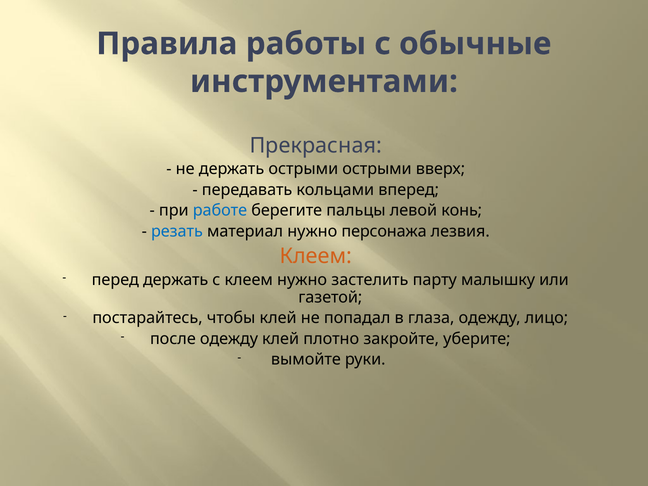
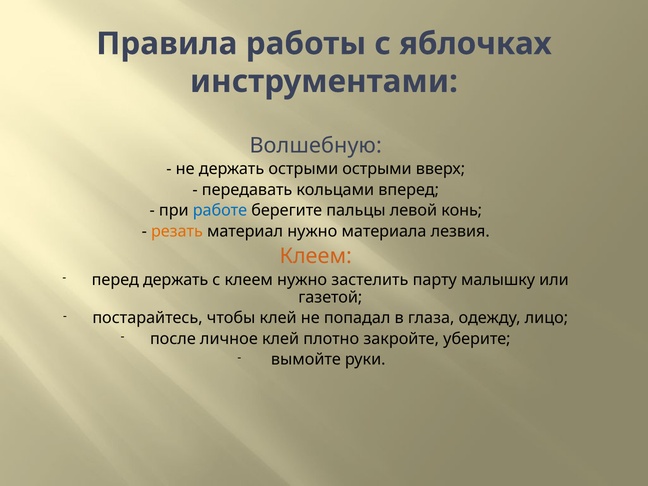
обычные: обычные -> яблочках (475, 44)
Прекрасная: Прекрасная -> Волшебную (316, 145)
резать colour: blue -> orange (177, 231)
персонажа: персонажа -> материала (384, 231)
после одежду: одежду -> личное (229, 339)
